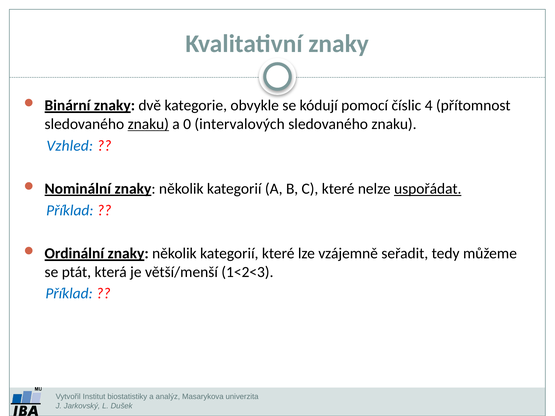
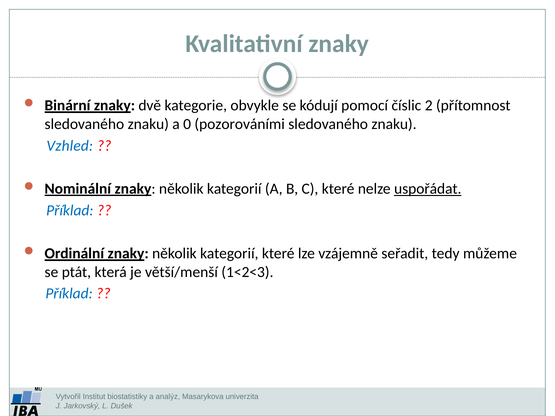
4: 4 -> 2 (429, 106)
znaku underline: present -> none (148, 124)
intervalových: intervalových -> pozorováními (240, 124)
